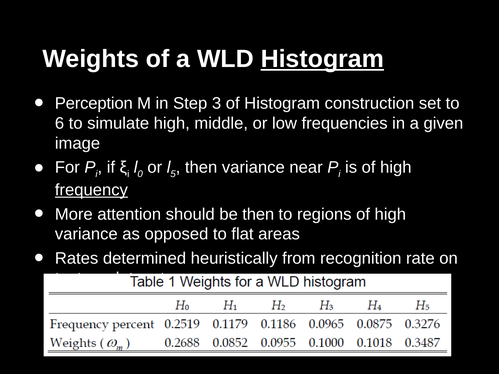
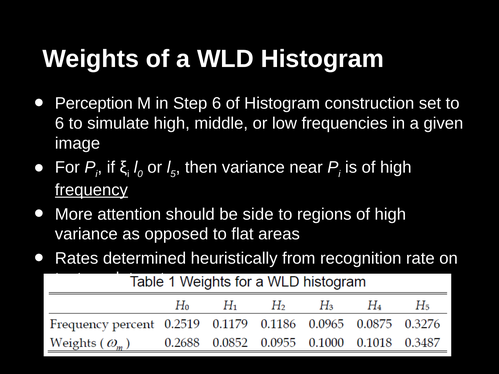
Histogram underline: present -> none (322, 59)
Step 3: 3 -> 6 (217, 103)
be then: then -> side (258, 214)
